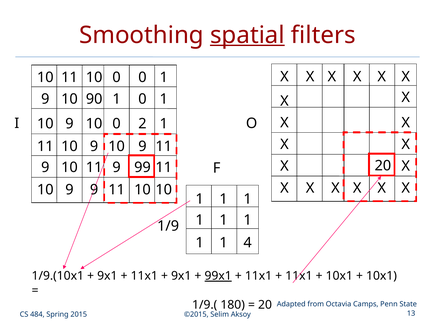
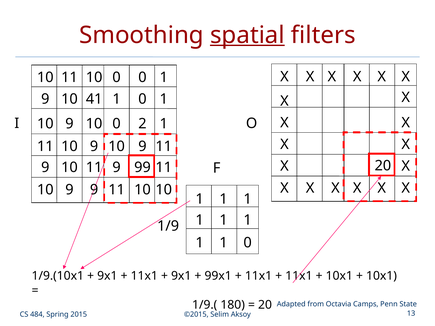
90: 90 -> 41 (94, 99)
4: 4 -> 0 (248, 243)
99x1 underline: present -> none (218, 276)
